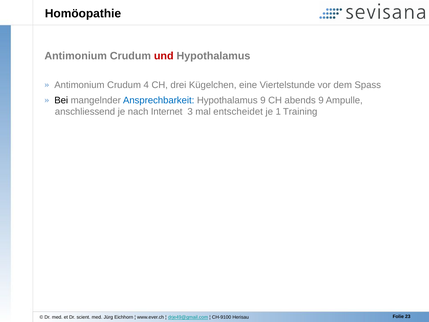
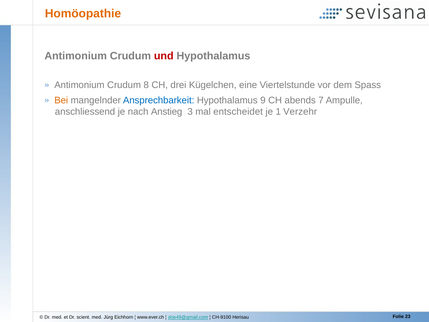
Homöopathie colour: black -> orange (83, 14)
4: 4 -> 8 (146, 85)
Bei colour: black -> orange (61, 100)
abends 9: 9 -> 7 (321, 100)
Internet: Internet -> Anstieg (167, 112)
Training: Training -> Verzehr (300, 112)
